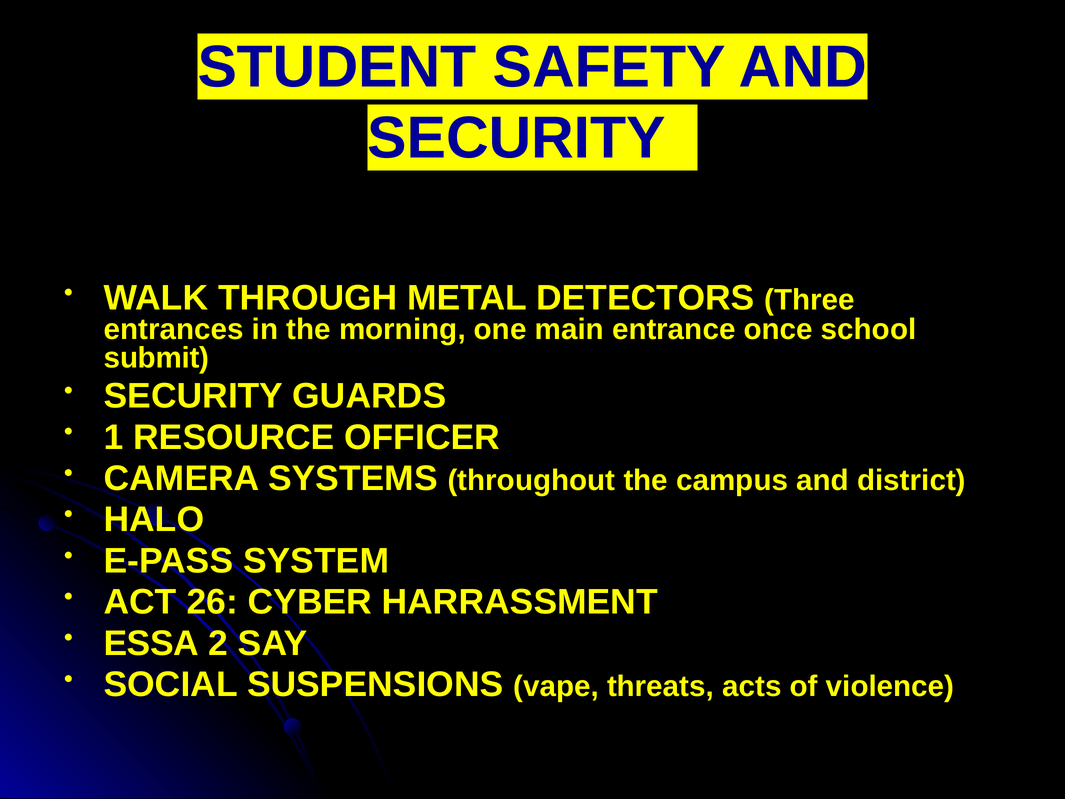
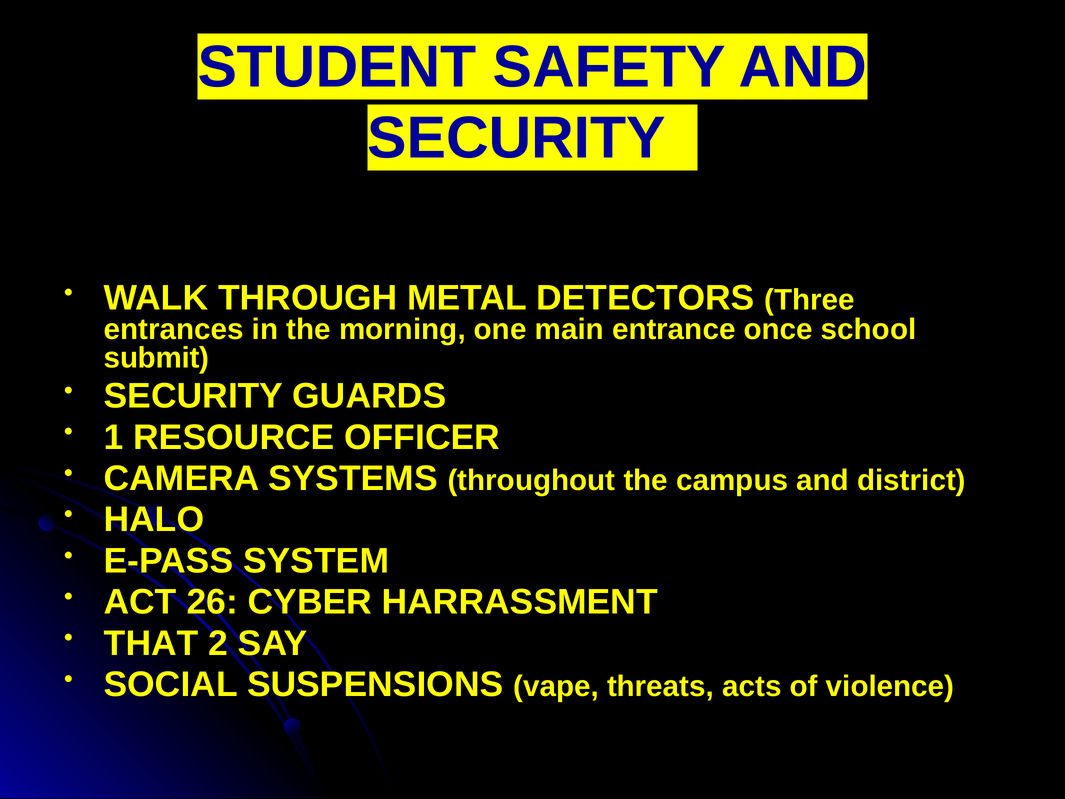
ESSA: ESSA -> THAT (151, 643)
